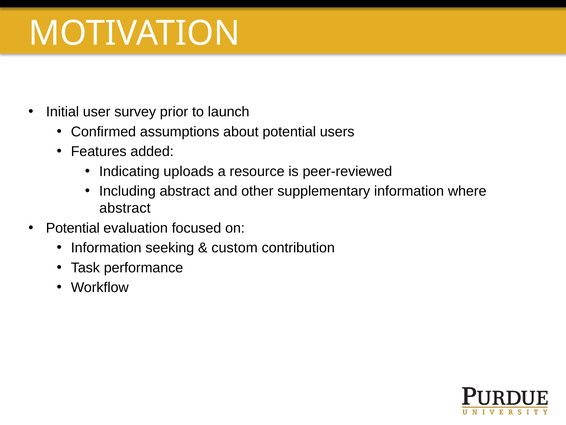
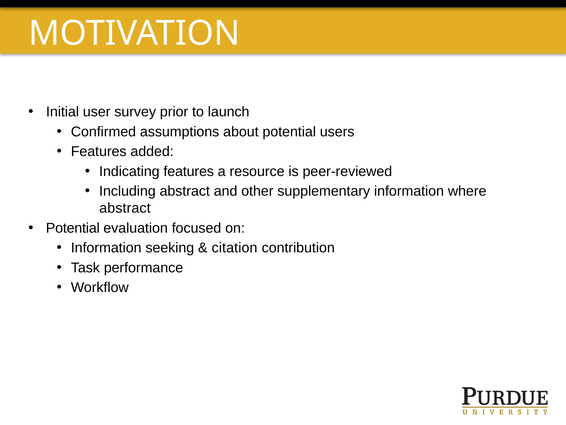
Indicating uploads: uploads -> features (189, 171)
custom: custom -> citation (235, 248)
